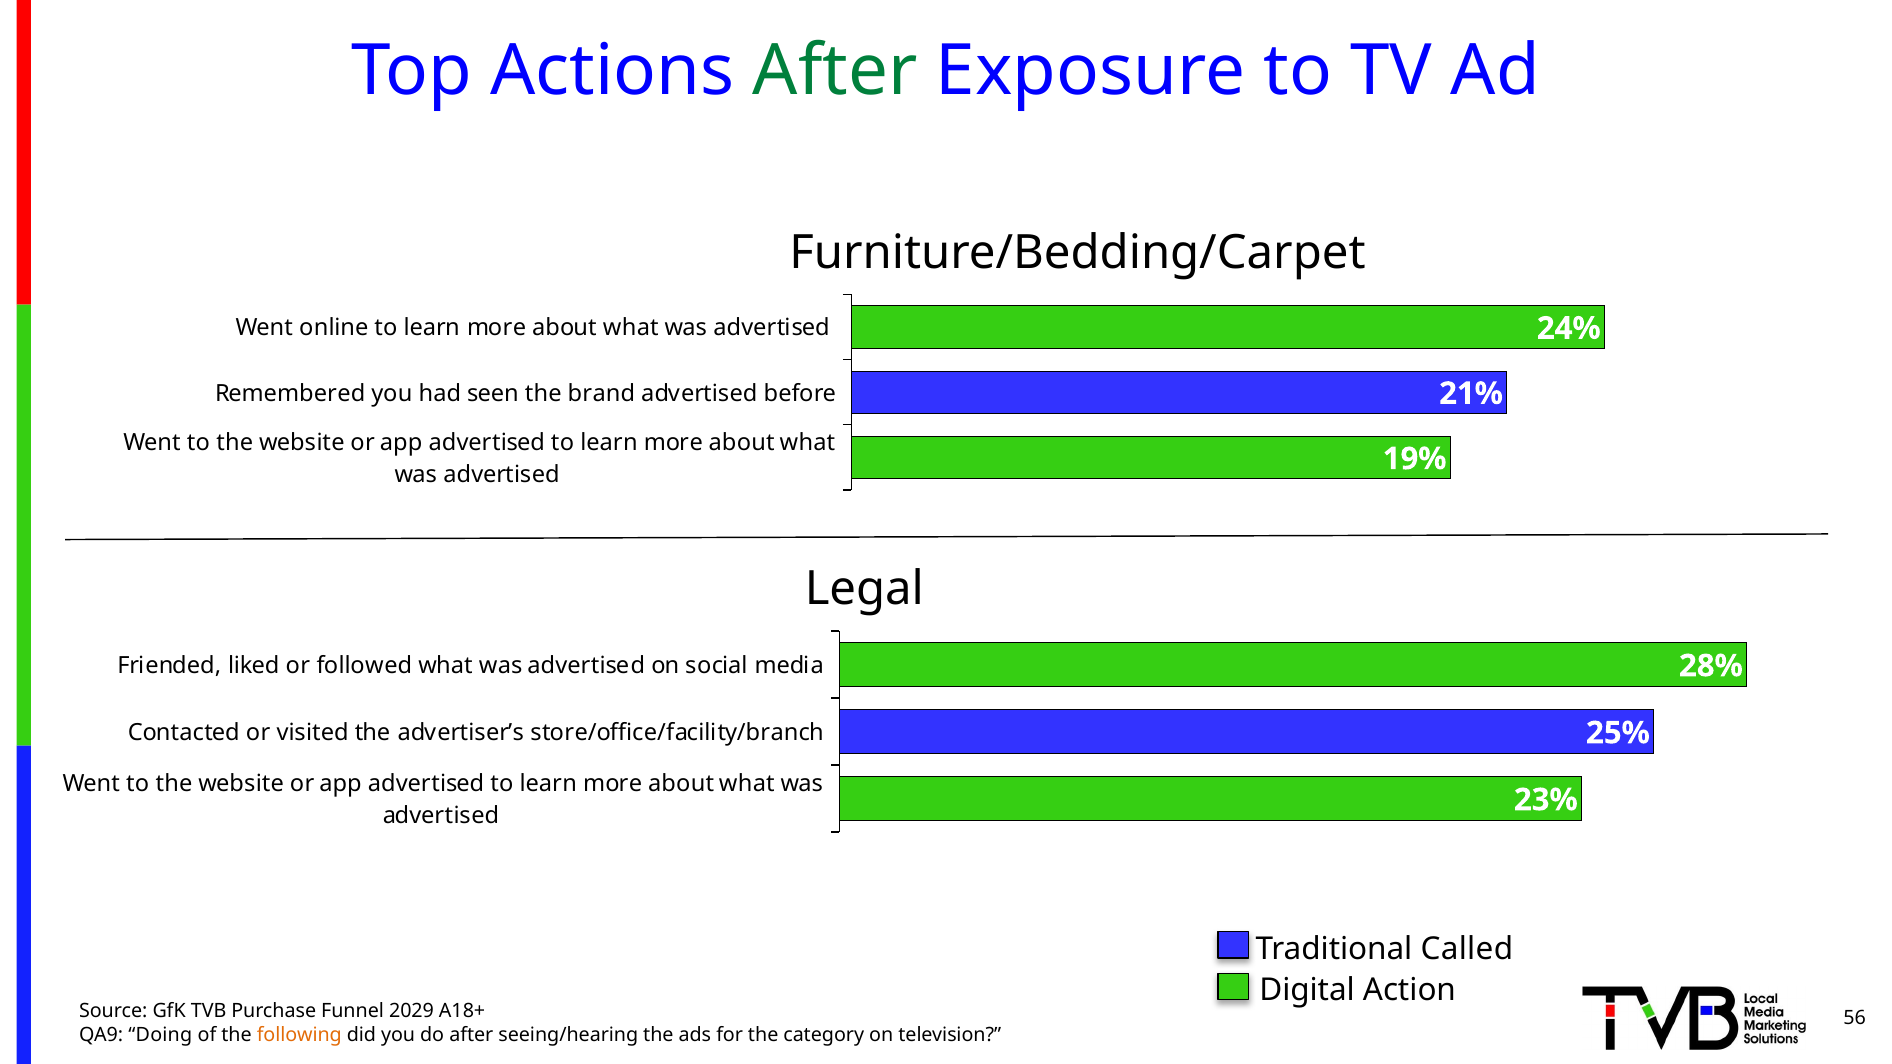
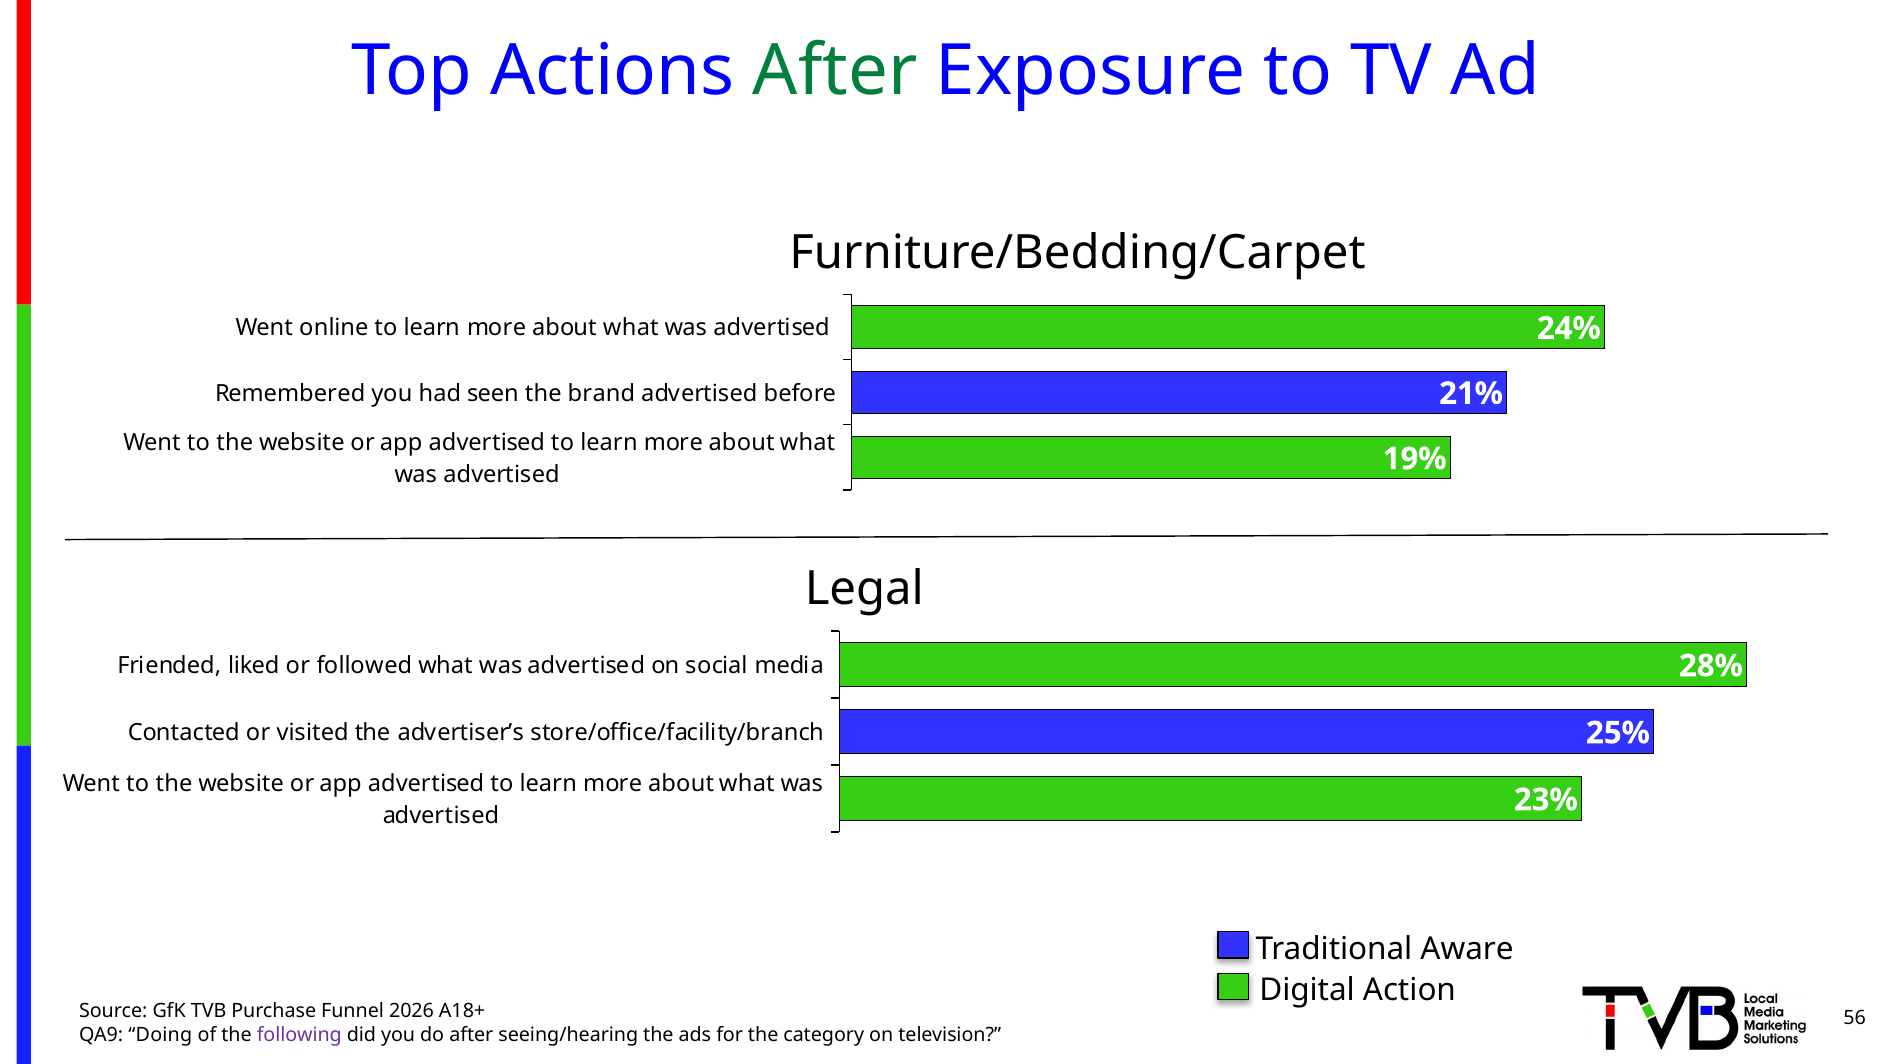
Called: Called -> Aware (1467, 949)
2029: 2029 -> 2026 (412, 1011)
following colour: orange -> purple (299, 1035)
